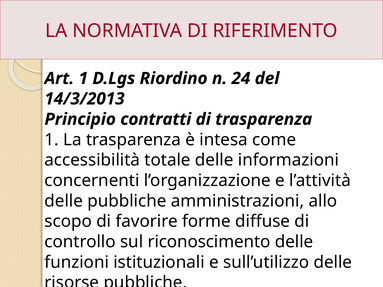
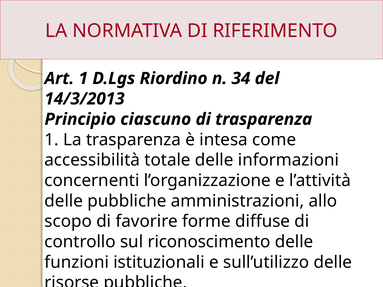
24: 24 -> 34 (241, 78)
contratti: contratti -> ciascuno (156, 119)
